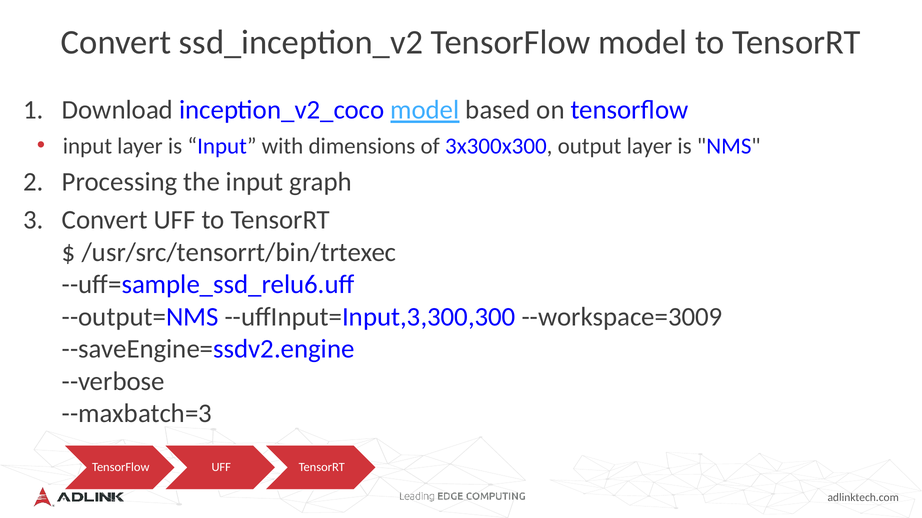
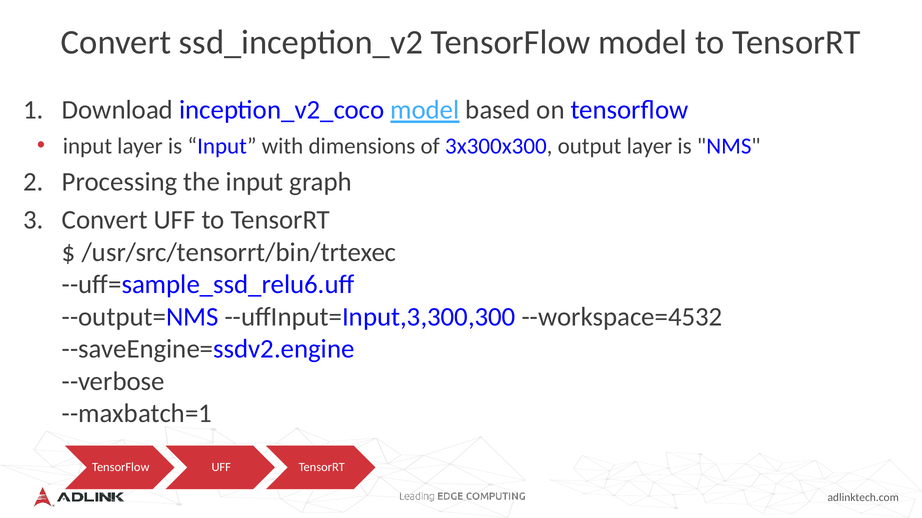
--workspace=3009: --workspace=3009 -> --workspace=4532 (622, 317)
--maxbatch=3: --maxbatch=3 -> --maxbatch=1 (137, 414)
